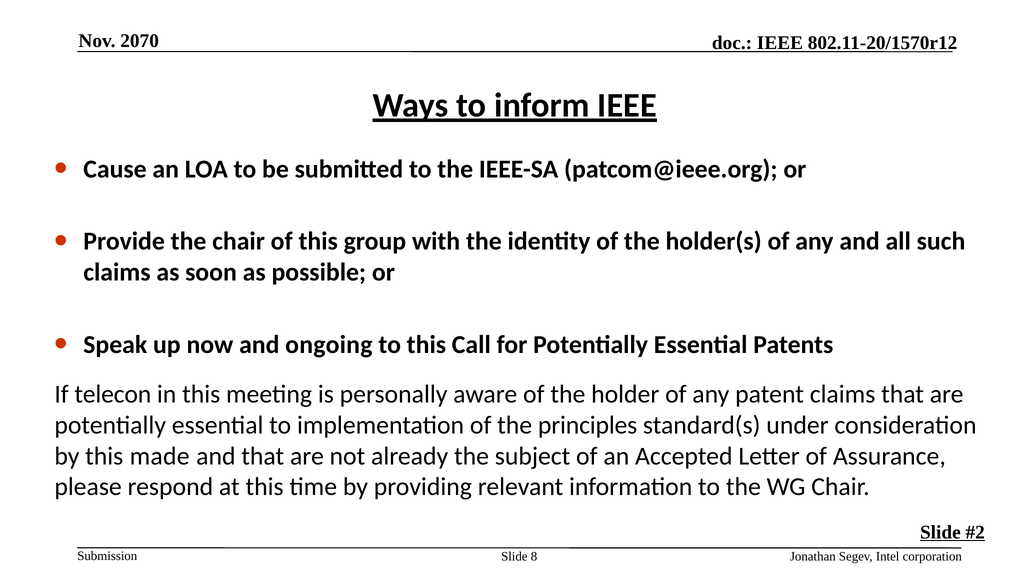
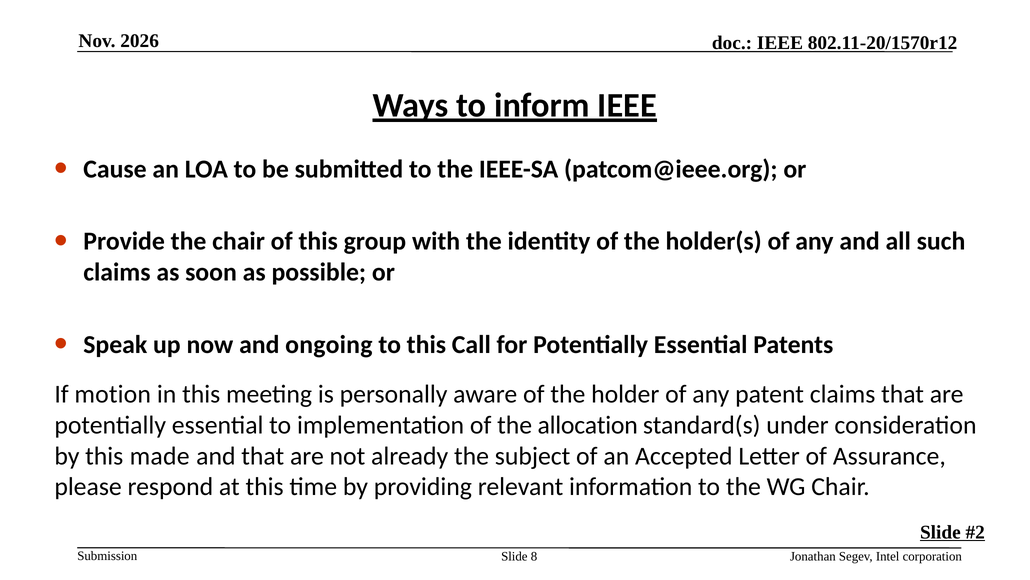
2070: 2070 -> 2026 (140, 41)
telecon: telecon -> motion (113, 394)
principles: principles -> allocation (588, 425)
